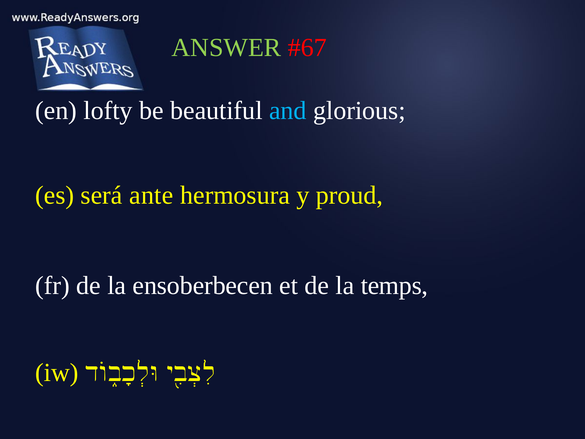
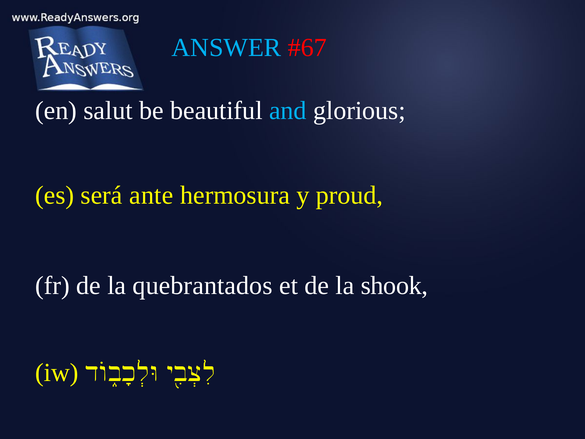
ANSWER colour: light green -> light blue (226, 48)
lofty: lofty -> salut (108, 110)
ensoberbecen: ensoberbecen -> quebrantados (203, 285)
temps: temps -> shook (394, 285)
